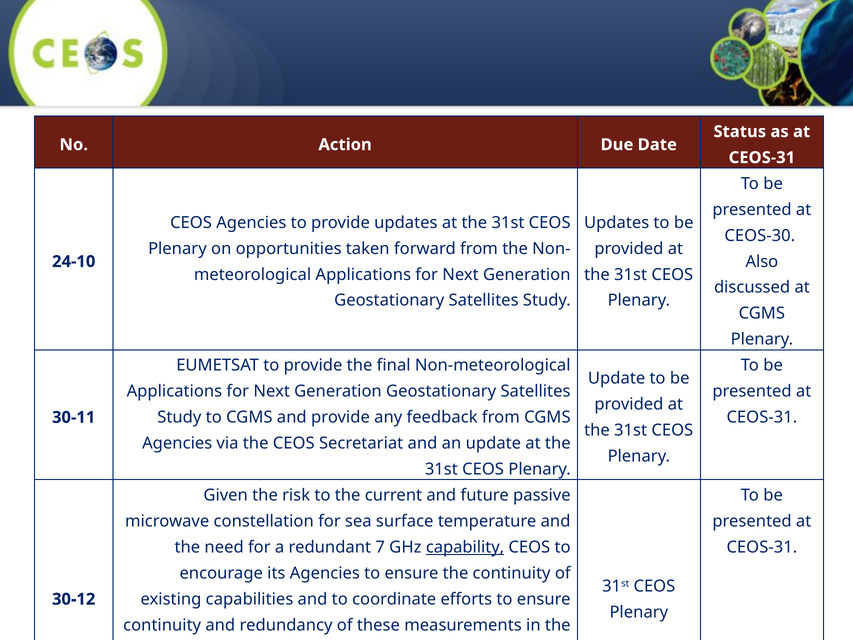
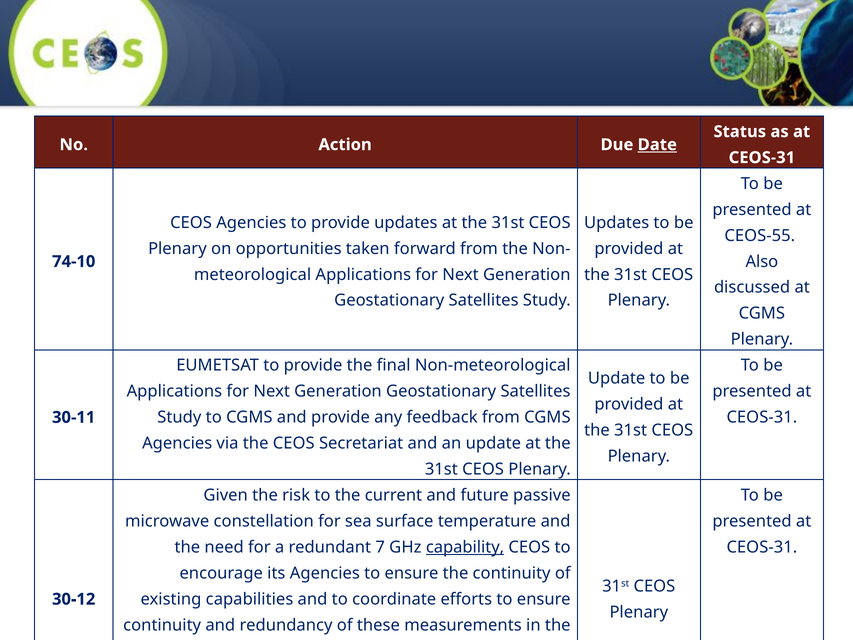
Date underline: none -> present (657, 145)
CEOS-30: CEOS-30 -> CEOS-55 (760, 235)
24-10: 24-10 -> 74-10 (74, 261)
